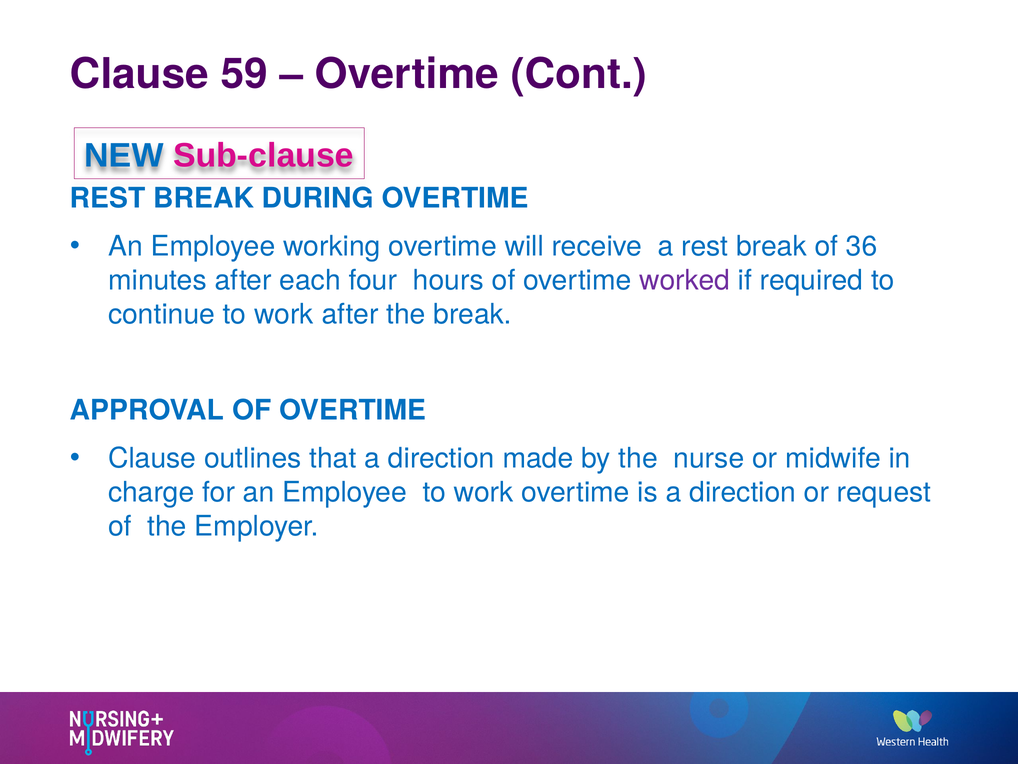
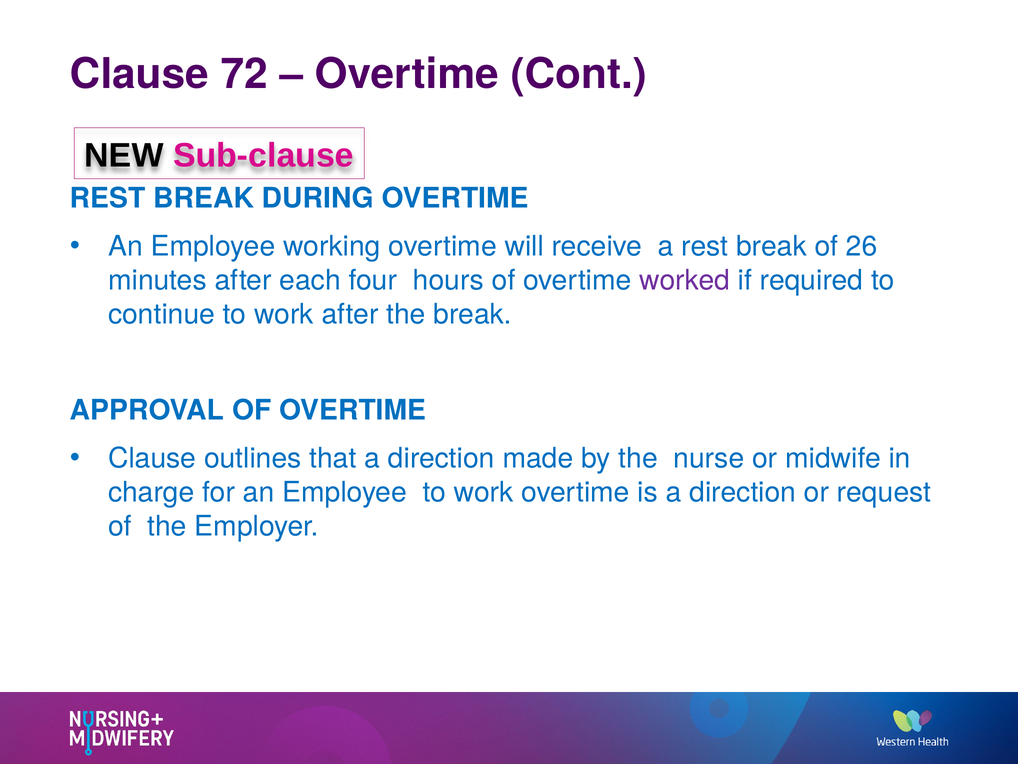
59: 59 -> 72 (244, 74)
NEW colour: blue -> black (124, 155)
36: 36 -> 26 (862, 246)
